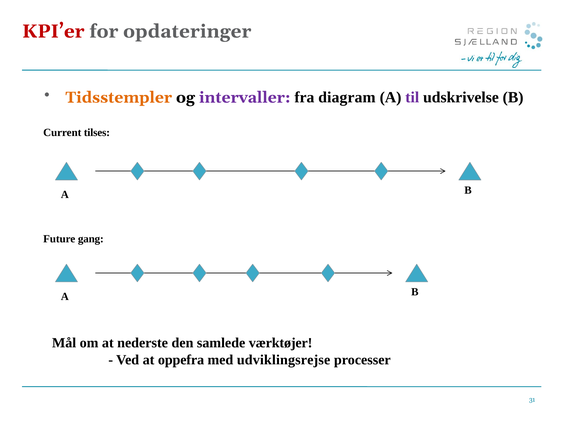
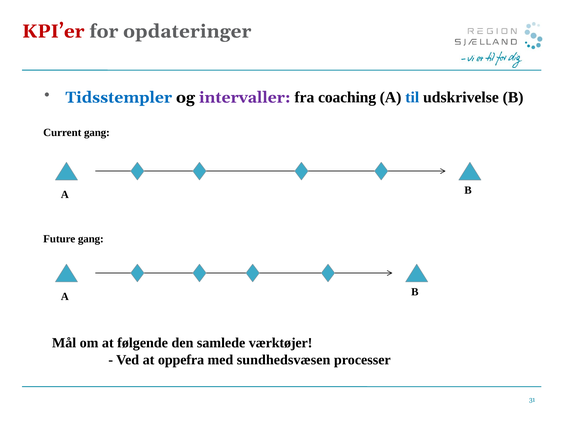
Tidsstempler colour: orange -> blue (119, 97)
diagram: diagram -> coaching (347, 97)
til colour: purple -> blue (412, 97)
Current tilses: tilses -> gang (97, 133)
nederste: nederste -> følgende (143, 343)
udviklingsrejse: udviklingsrejse -> sundhedsvæsen (284, 360)
